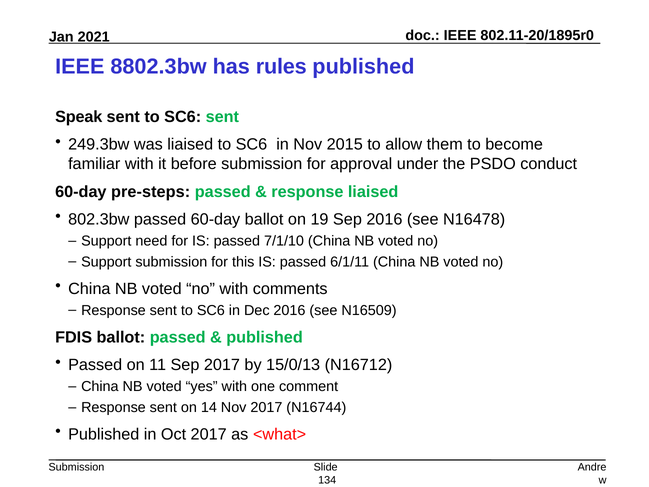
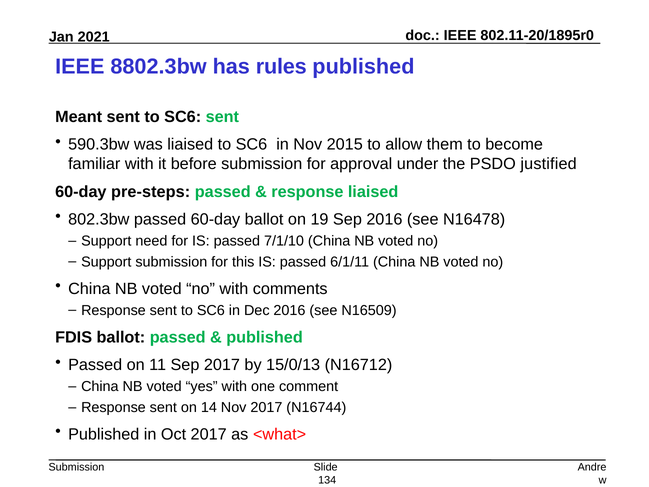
Speak: Speak -> Meant (79, 117)
249.3bw: 249.3bw -> 590.3bw (99, 145)
conduct: conduct -> justified (549, 164)
